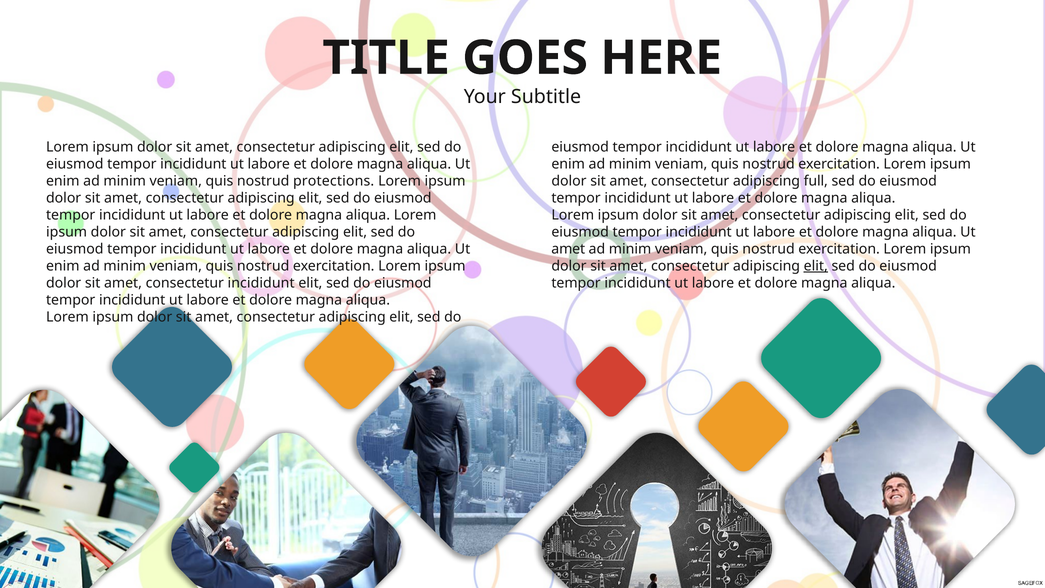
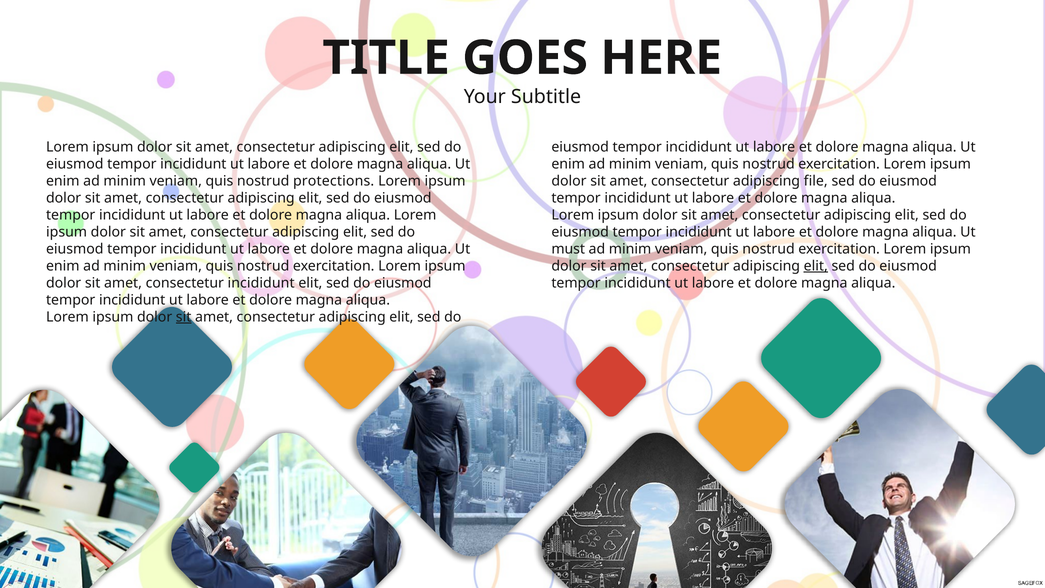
full: full -> file (816, 181)
amet: amet -> must (568, 249)
sit underline: none -> present (184, 317)
